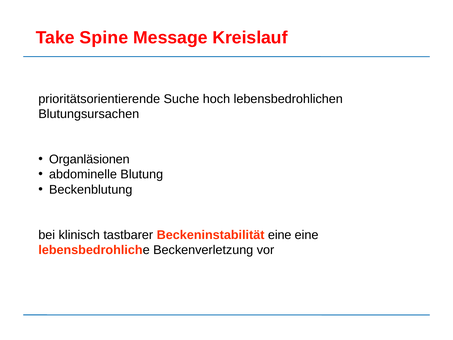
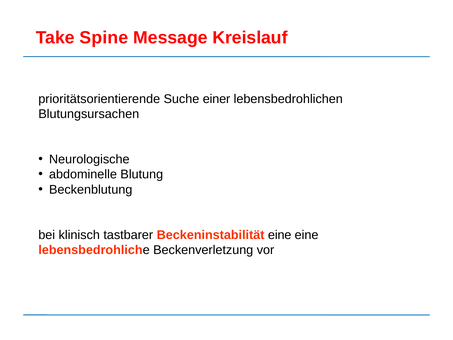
hoch: hoch -> einer (217, 99)
Organläsionen: Organläsionen -> Neurologische (89, 159)
